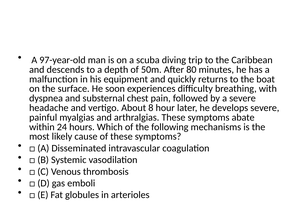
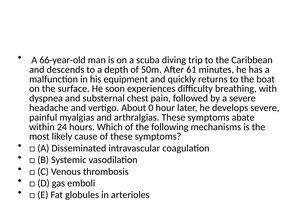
97-year-old: 97-year-old -> 66-year-old (62, 60)
80: 80 -> 61 (191, 70)
8: 8 -> 0 (151, 108)
